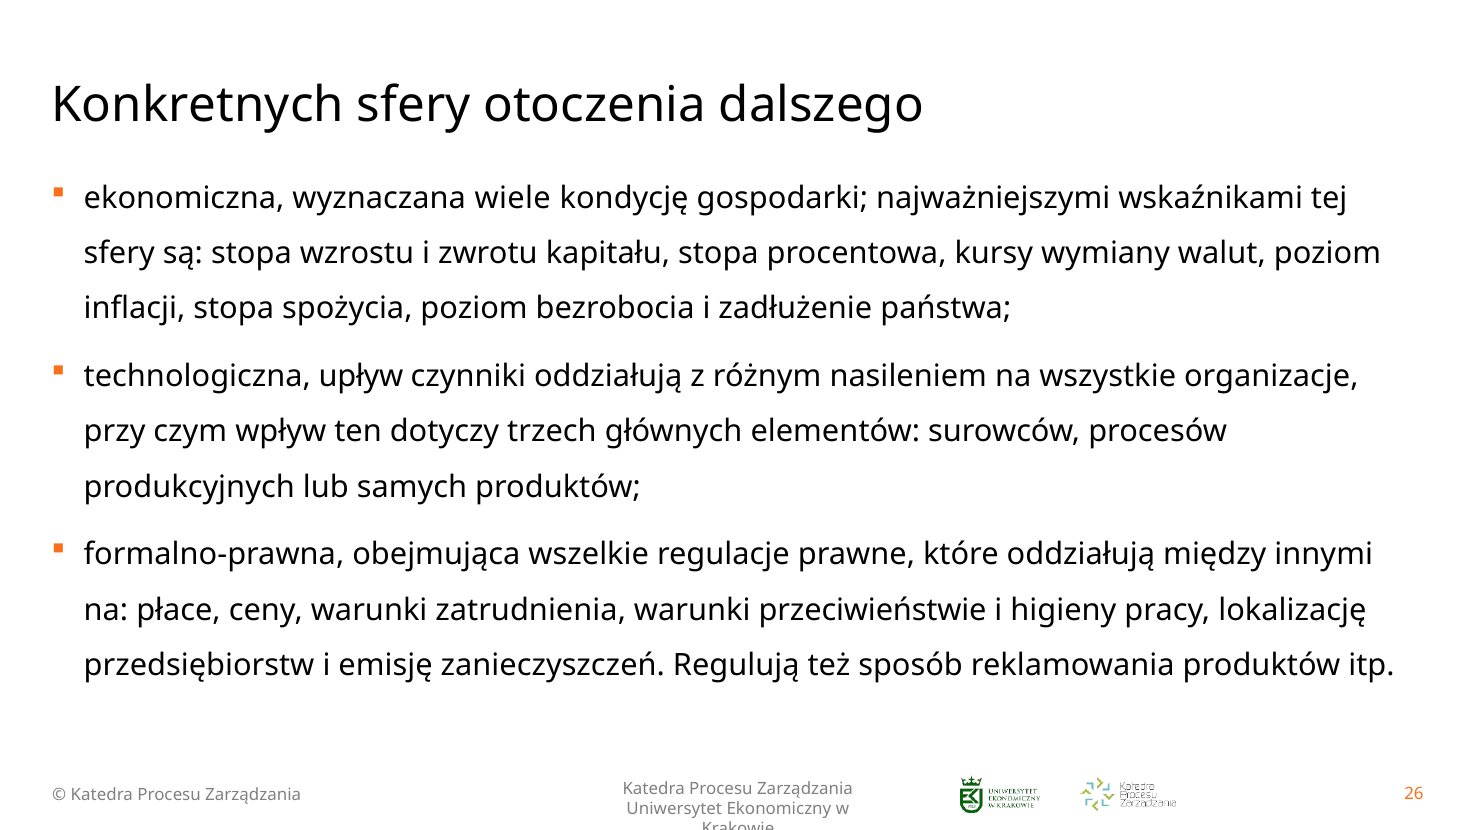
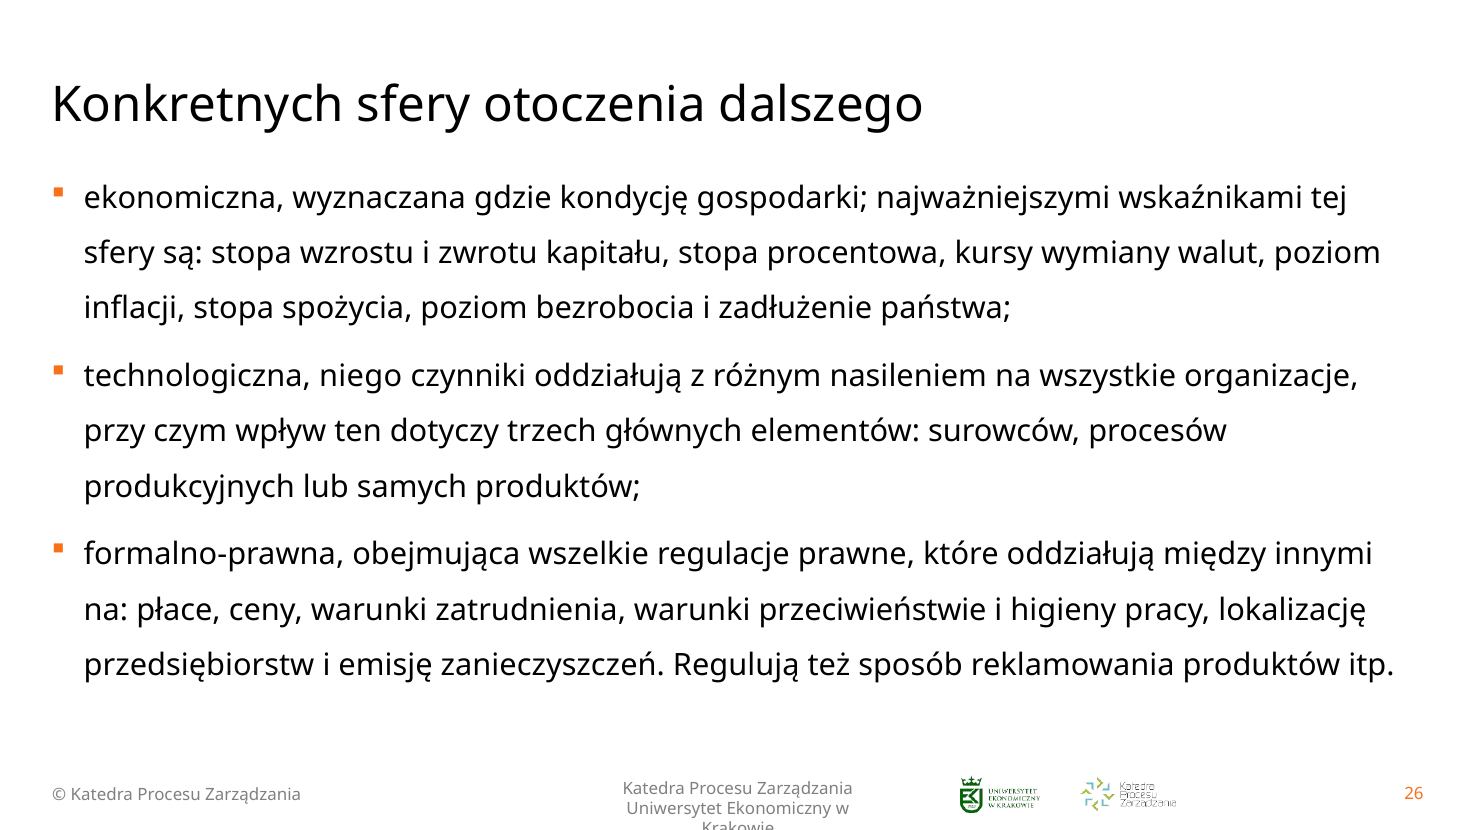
wiele: wiele -> gdzie (513, 198)
upływ: upływ -> niego (361, 376)
